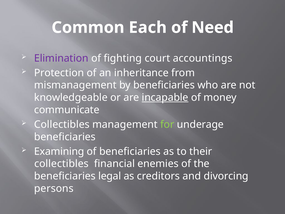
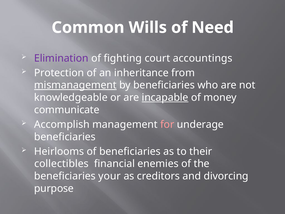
Each: Each -> Wills (148, 27)
mismanagement underline: none -> present (75, 85)
Collectibles: Collectibles -> Accomplish (62, 124)
for colour: light green -> pink (167, 124)
Examining: Examining -> Heirlooms (59, 151)
legal: legal -> your (110, 176)
persons: persons -> purpose (54, 188)
